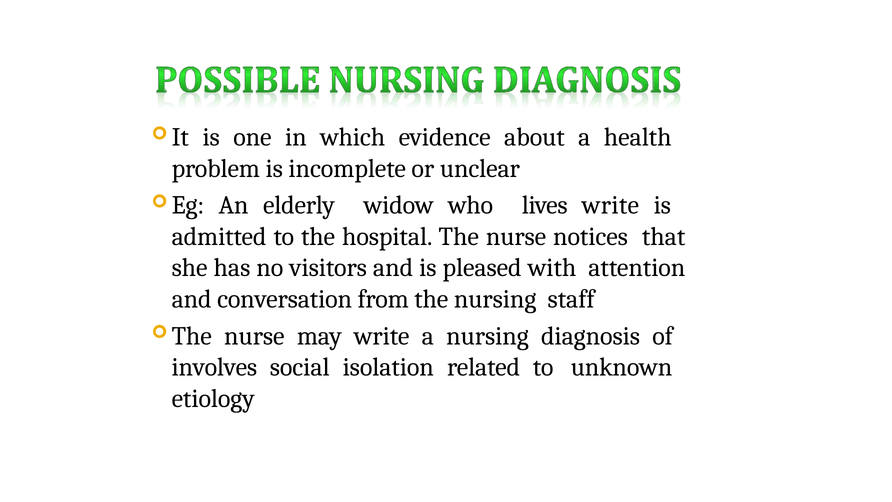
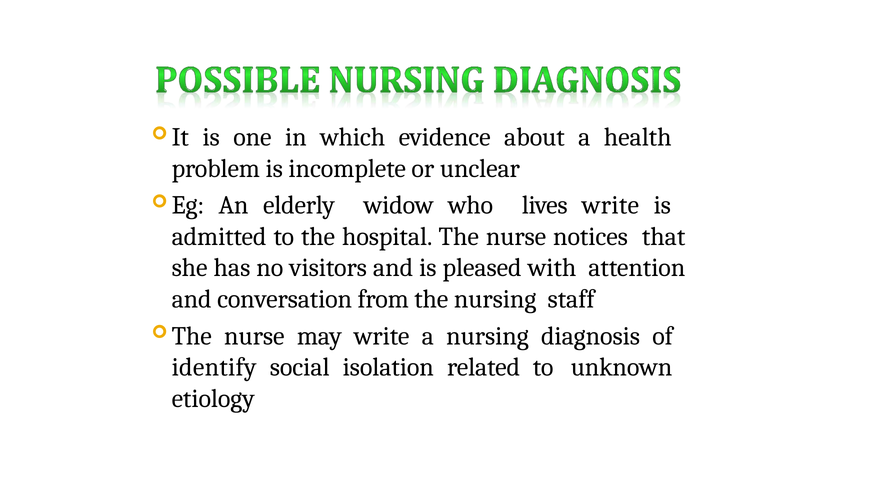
involves: involves -> identify (214, 367)
